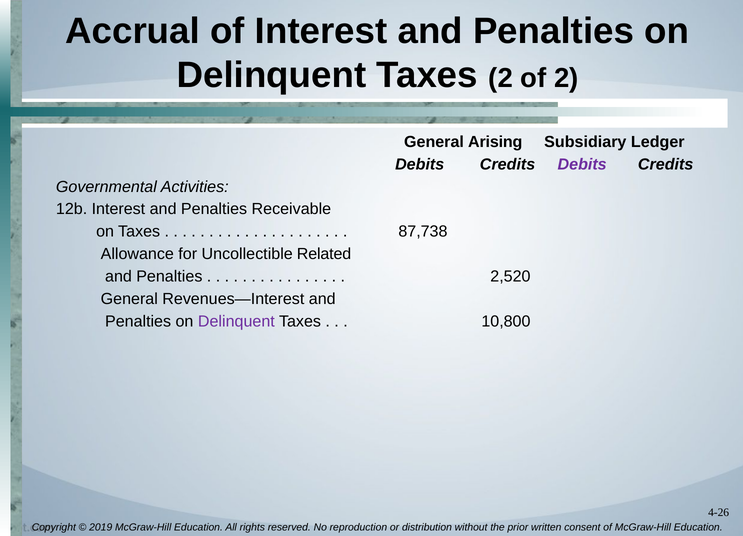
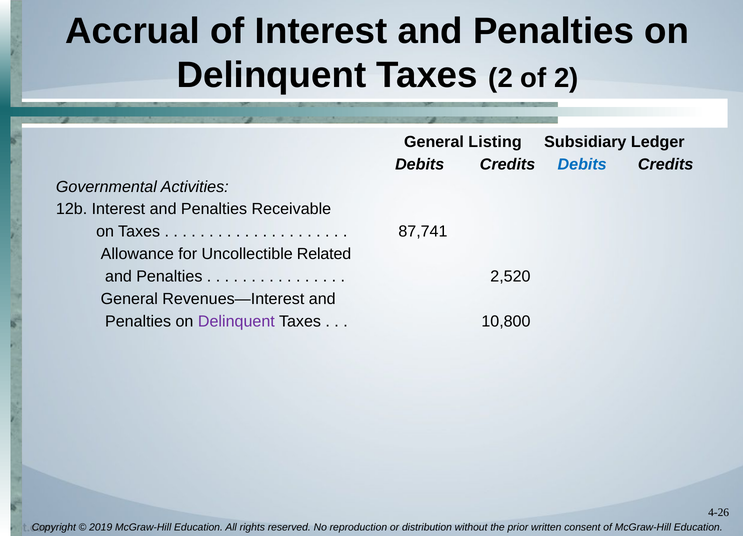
Arising: Arising -> Listing (495, 142)
Debits colour: purple -> blue (582, 164)
87,738: 87,738 -> 87,741 (423, 232)
